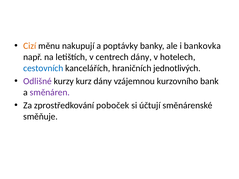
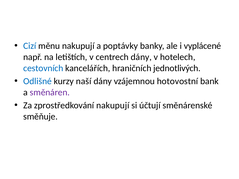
Cizí colour: orange -> blue (30, 46)
bankovka: bankovka -> vyplácené (203, 46)
Odlišné colour: purple -> blue (38, 81)
kurz: kurz -> naší (84, 81)
kurzovního: kurzovního -> hotovostní (177, 81)
zprostředkování poboček: poboček -> nakupují (113, 105)
